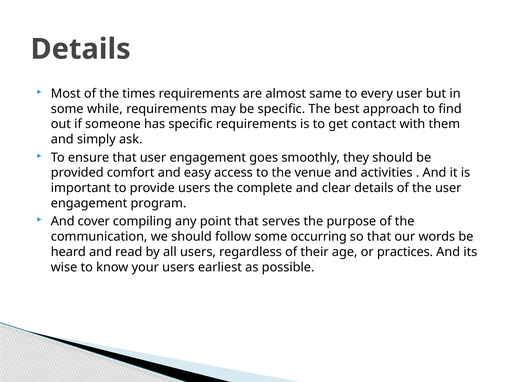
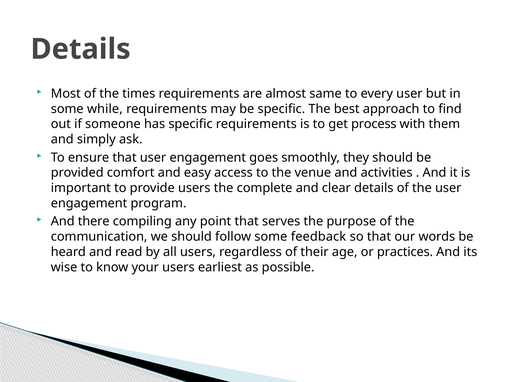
contact: contact -> process (374, 124)
cover: cover -> there (94, 221)
occurring: occurring -> feedback (318, 237)
